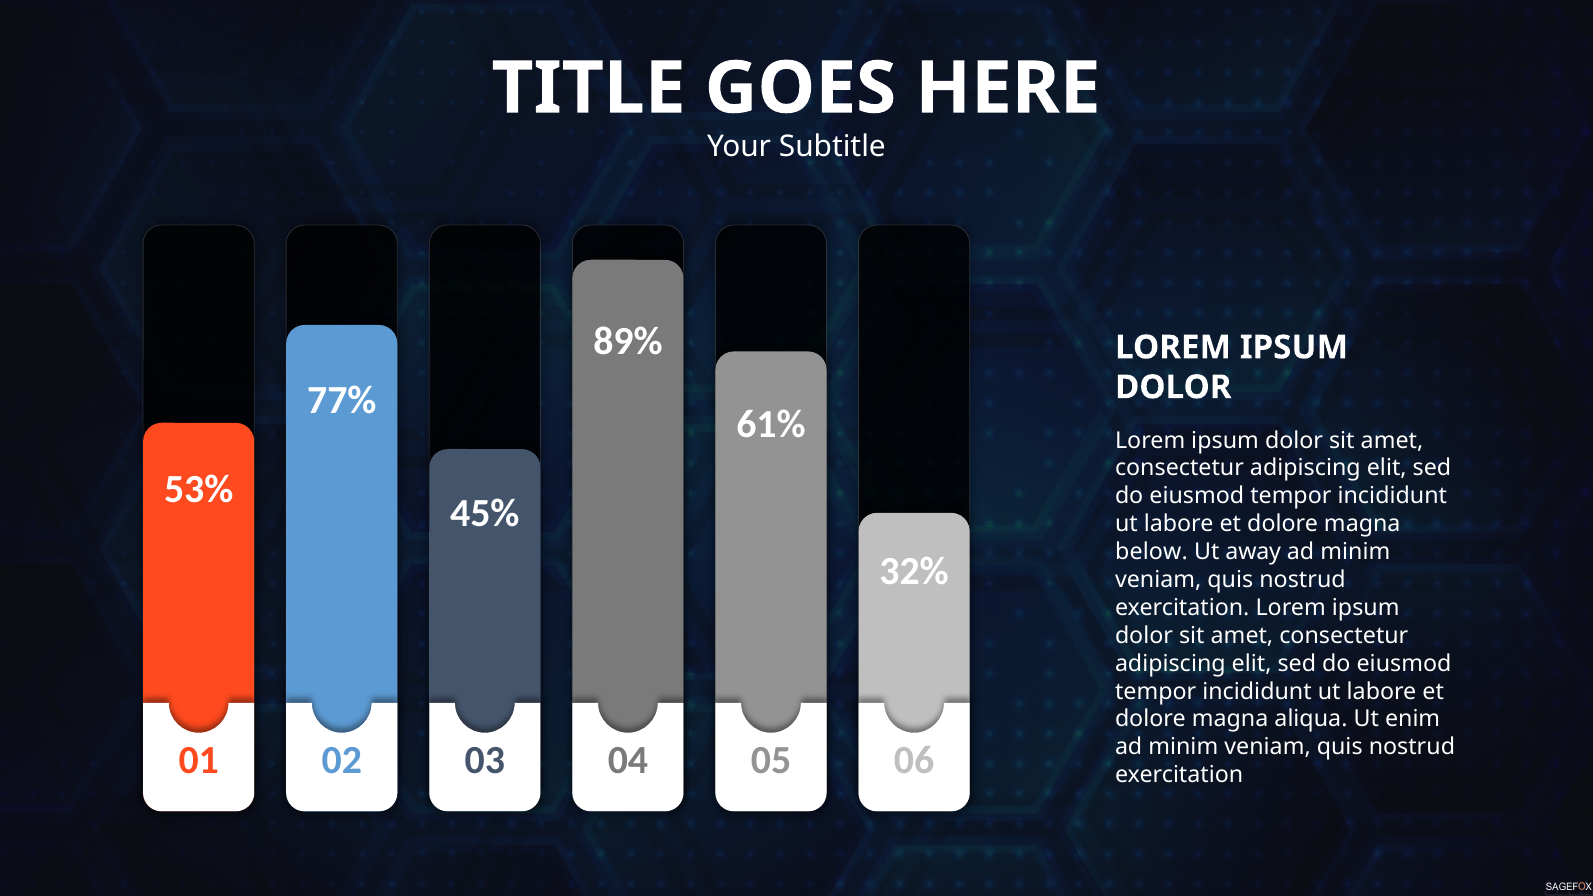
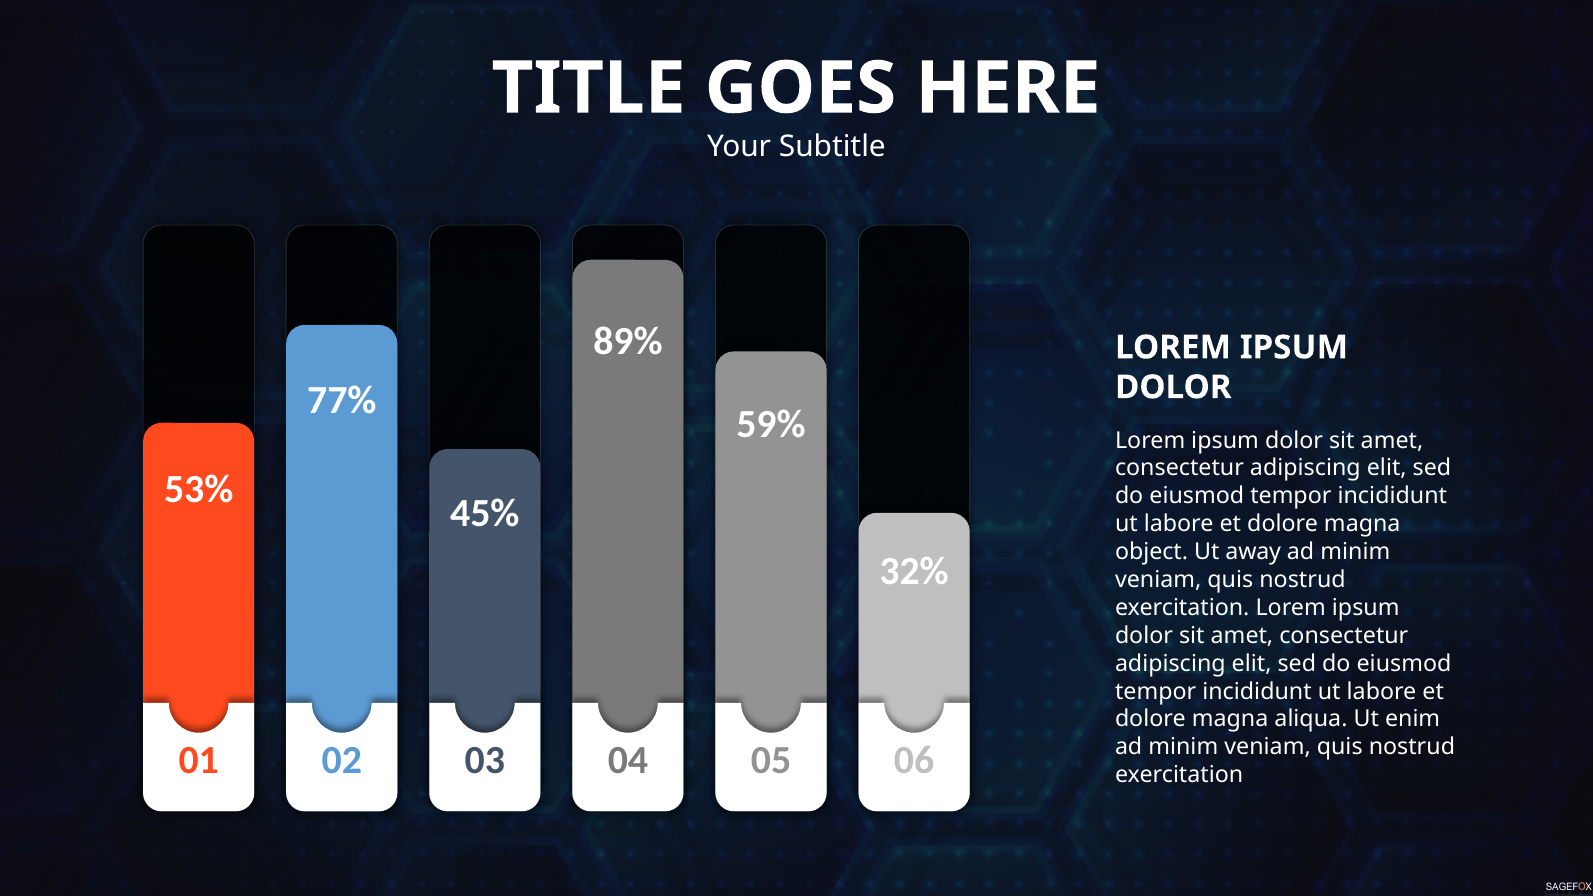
61%: 61% -> 59% (771, 425)
below: below -> object (1152, 552)
